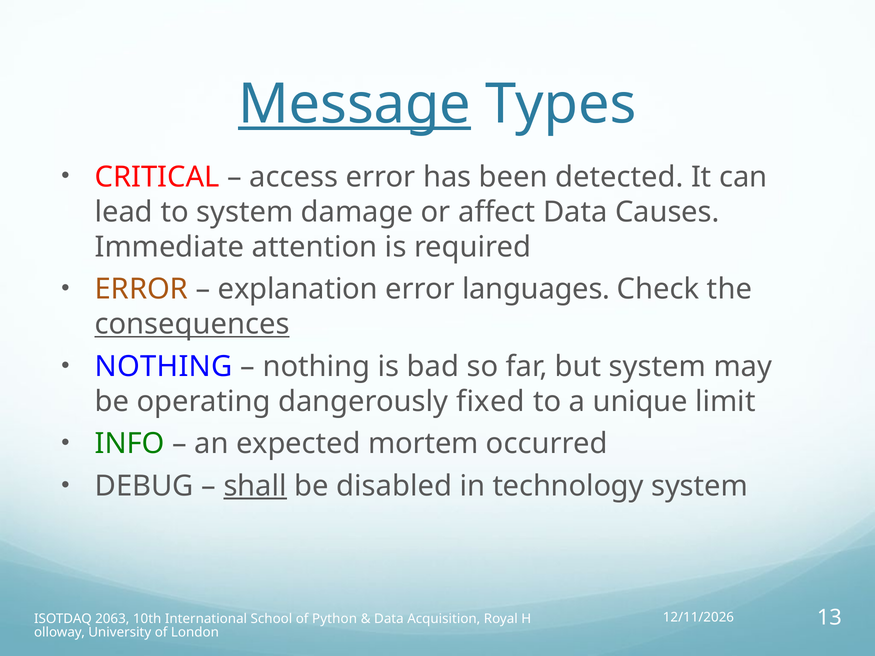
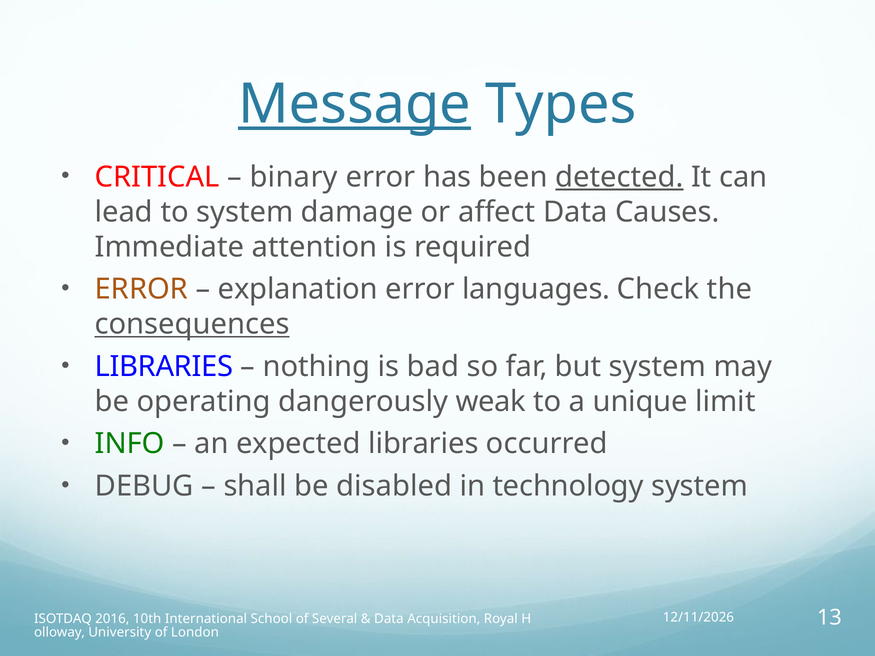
access: access -> binary (294, 177)
detected underline: none -> present (619, 177)
NOTHING: NOTHING -> LIBRARIES (164, 367)
fixed: fixed -> weak (491, 402)
expected mortem: mortem -> libraries (423, 444)
shall underline: present -> none (255, 486)
2063: 2063 -> 2016 (112, 619)
Python: Python -> Several (335, 619)
